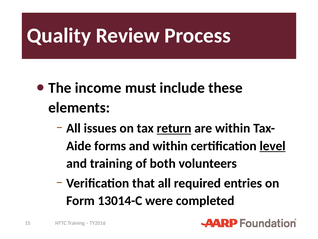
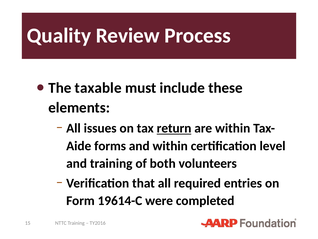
income: income -> taxable (98, 88)
level underline: present -> none (273, 146)
13014-C: 13014-C -> 19614-C (120, 200)
